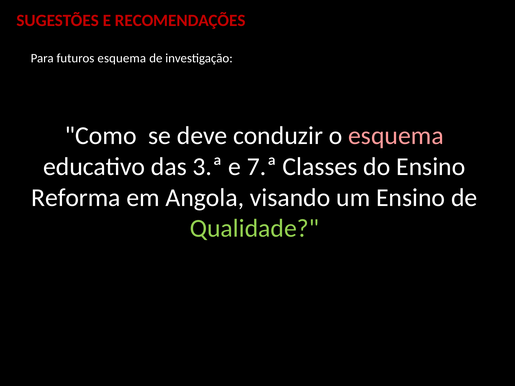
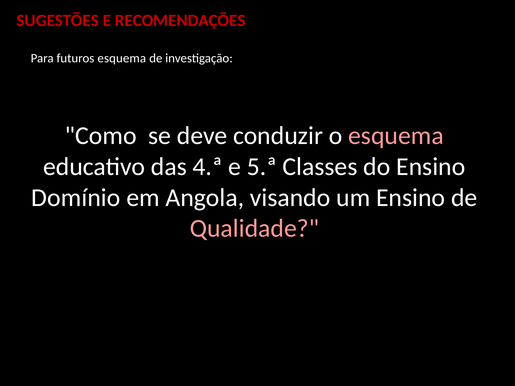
3.ª: 3.ª -> 4.ª (208, 167)
7.ª: 7.ª -> 5.ª (262, 167)
Reforma: Reforma -> Domínio (76, 198)
Qualidade colour: light green -> pink (254, 229)
